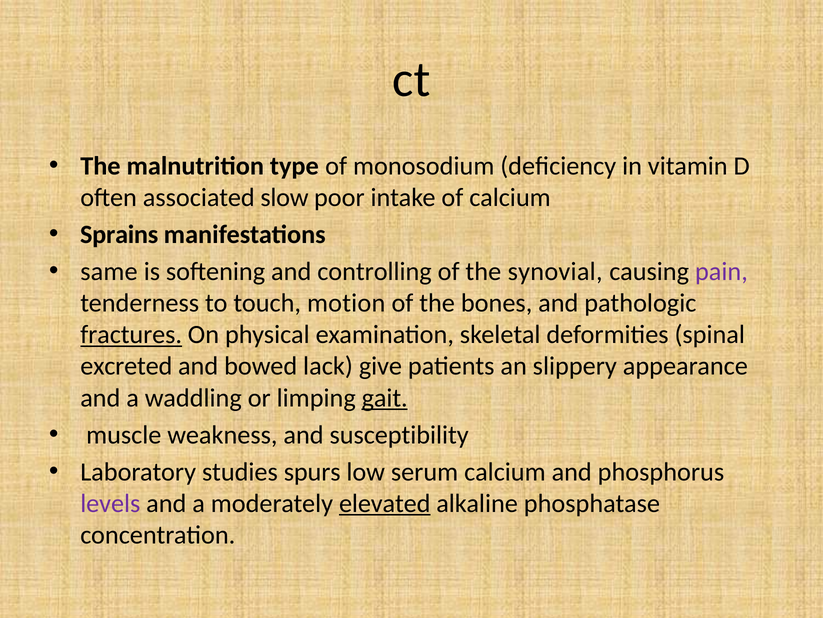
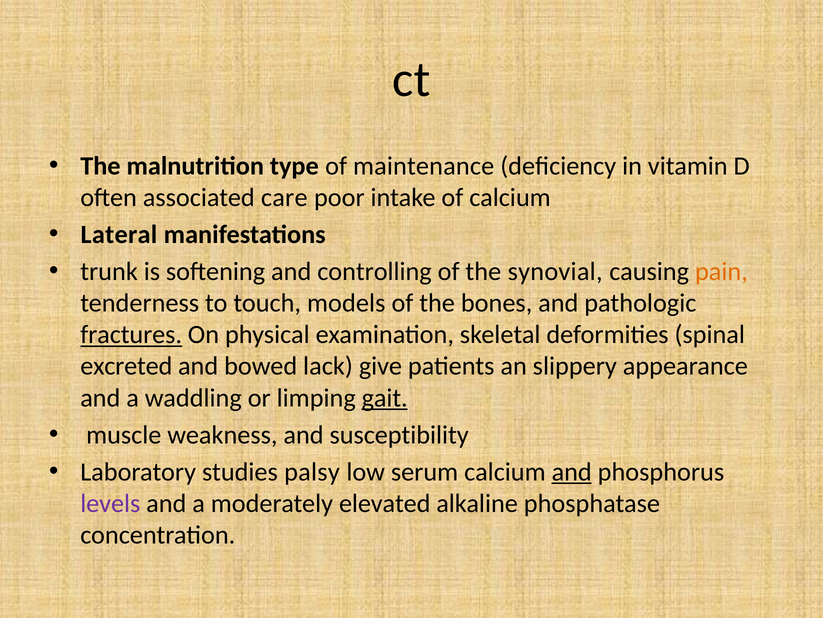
monosodium: monosodium -> maintenance (424, 166)
slow: slow -> care (284, 197)
Sprains: Sprains -> Lateral (119, 234)
same: same -> trunk (109, 271)
pain colour: purple -> orange (721, 271)
motion: motion -> models (346, 303)
spurs: spurs -> palsy (312, 471)
and underline: none -> present (572, 471)
elevated underline: present -> none (385, 503)
